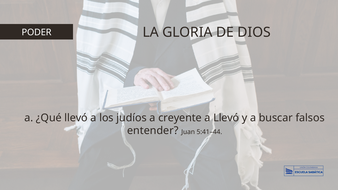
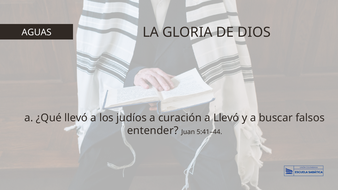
PODER: PODER -> AGUAS (37, 32)
creyente: creyente -> curación (180, 118)
